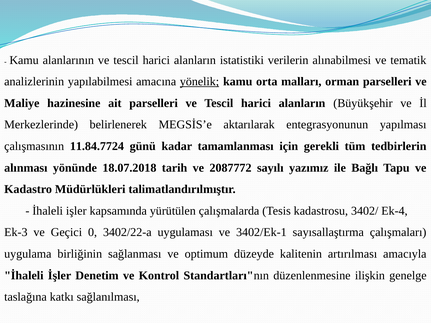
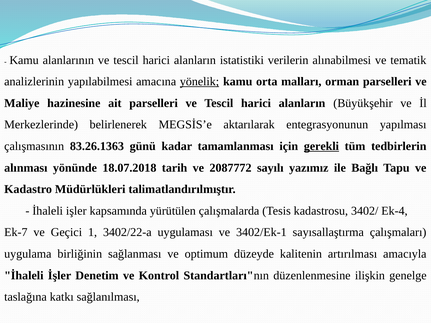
11.84.7724: 11.84.7724 -> 83.26.1363 (97, 146)
gerekli underline: none -> present (321, 146)
Ek-3: Ek-3 -> Ek-7 (16, 233)
0: 0 -> 1 (93, 233)
